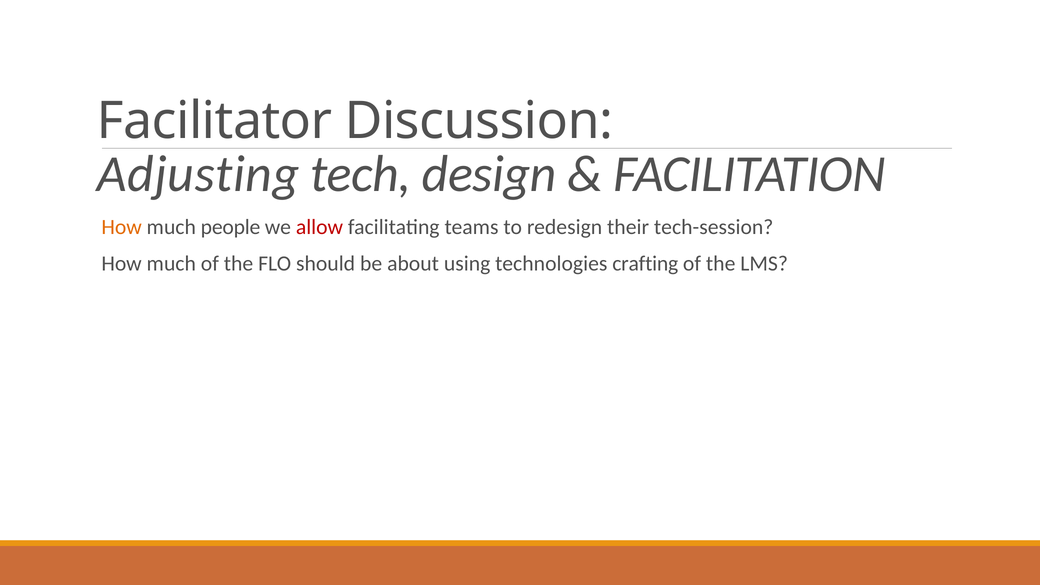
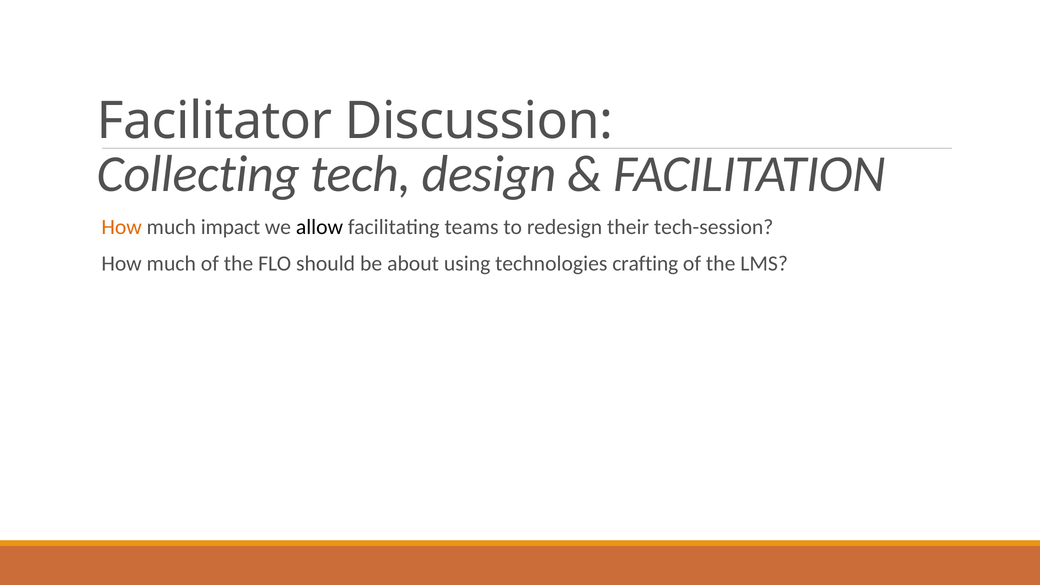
Adjusting: Adjusting -> Collecting (199, 174)
people: people -> impact (231, 227)
allow colour: red -> black (319, 227)
